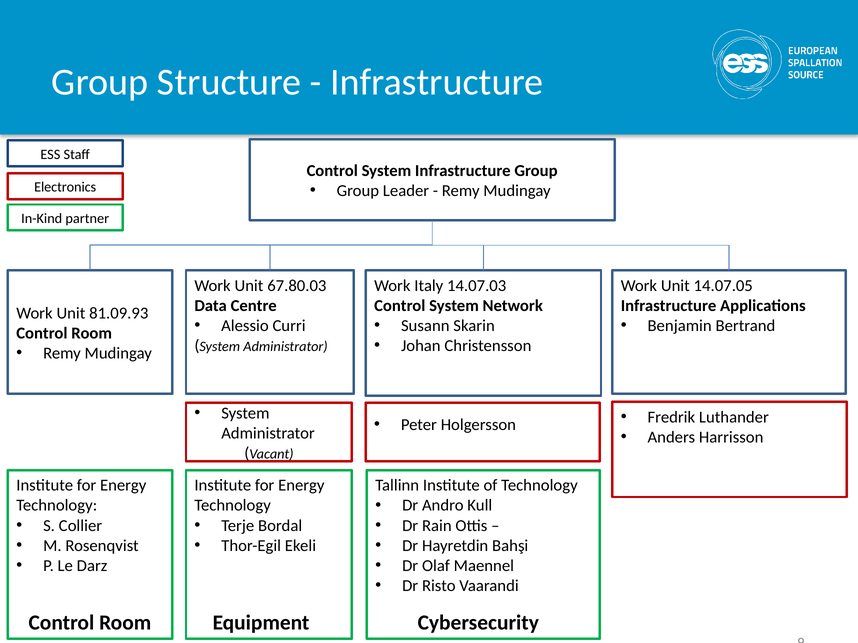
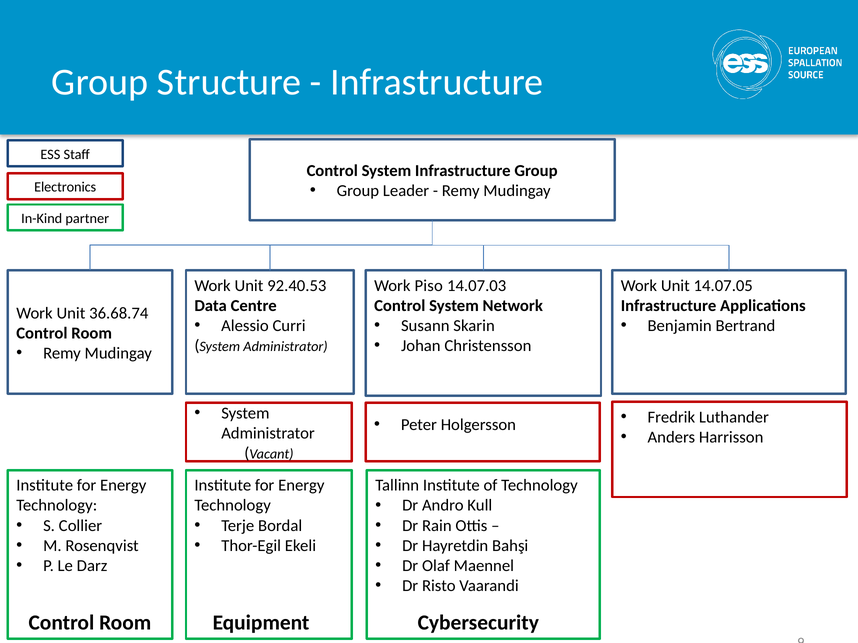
67.80.03: 67.80.03 -> 92.40.53 (297, 286)
Italy: Italy -> Piso (429, 286)
81.09.93: 81.09.93 -> 36.68.74 (119, 313)
